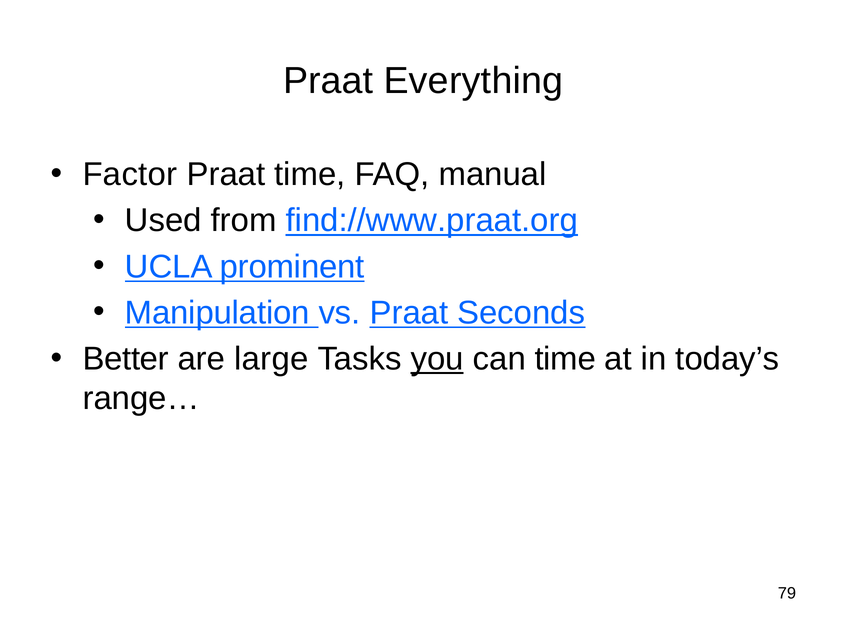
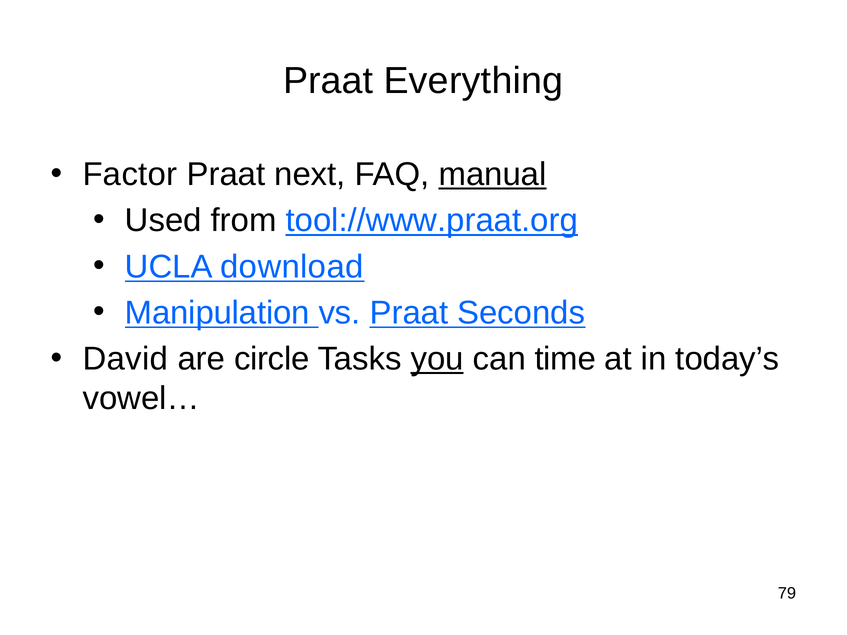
Praat time: time -> next (310, 175)
manual underline: none -> present (493, 175)
find://www.praat.org: find://www.praat.org -> tool://www.praat.org (432, 221)
prominent: prominent -> download (292, 267)
Better: Better -> David (125, 359)
large: large -> circle (272, 359)
range…: range… -> vowel… (141, 399)
